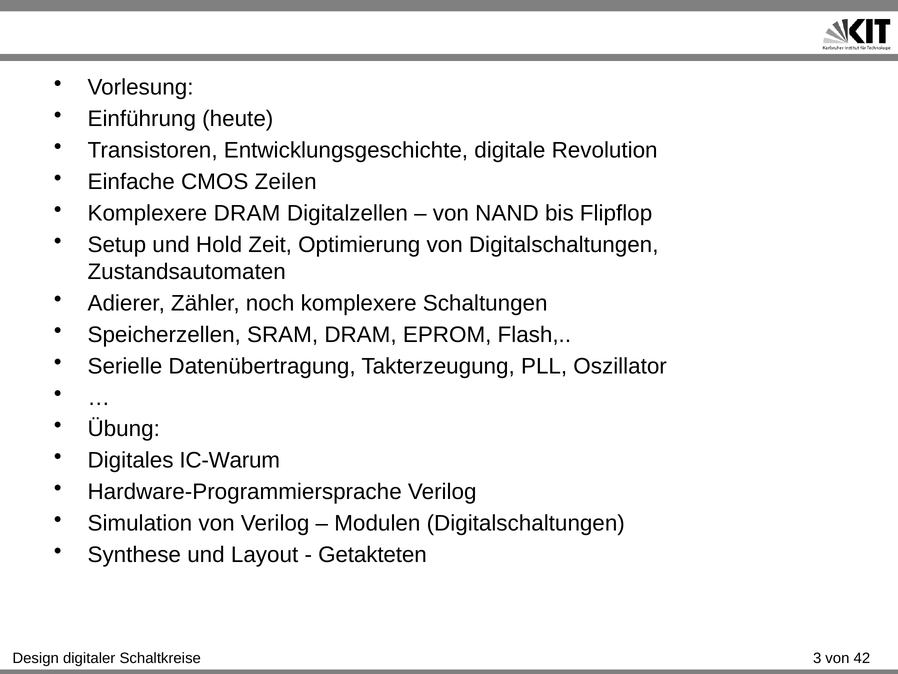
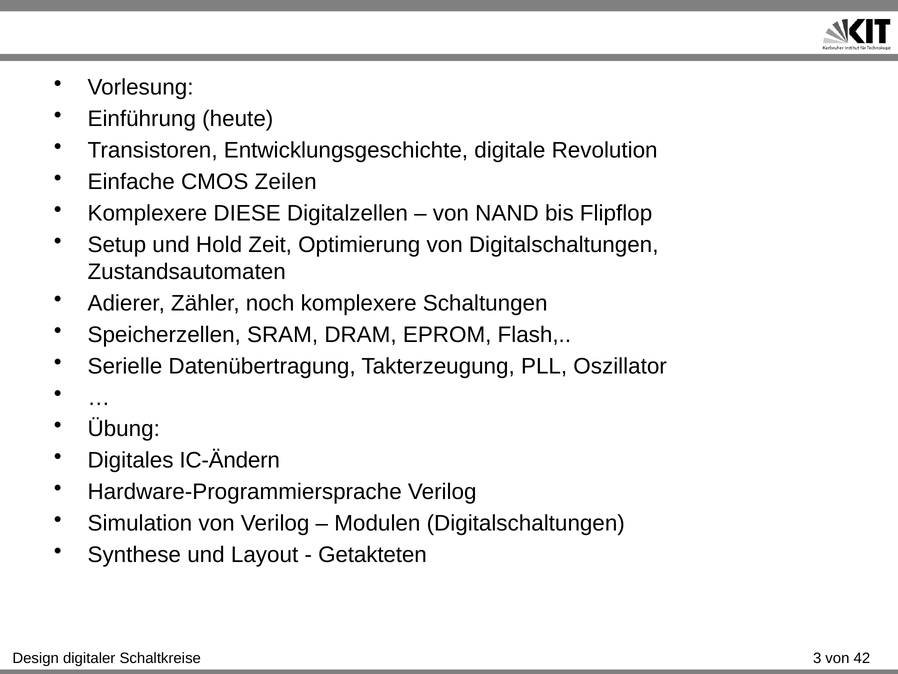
Komplexere DRAM: DRAM -> DIESE (247, 213)
IC-Warum: IC-Warum -> IC-Ändern (230, 460)
